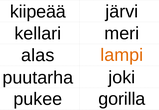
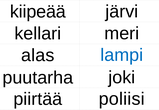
lampi colour: orange -> blue (122, 55)
gorilla: gorilla -> poliisi (122, 99)
pukee: pukee -> piirtää (38, 99)
